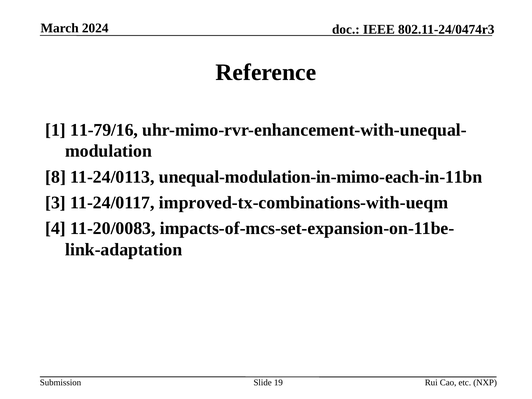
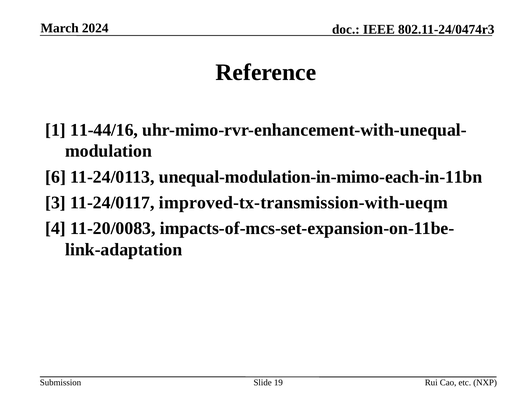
11-79/16: 11-79/16 -> 11-44/16 (104, 130)
8: 8 -> 6 (56, 177)
improved-tx-combinations-with-ueqm: improved-tx-combinations-with-ueqm -> improved-tx-transmission-with-ueqm (303, 203)
